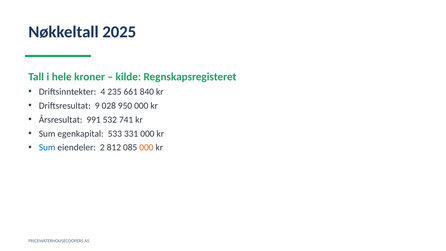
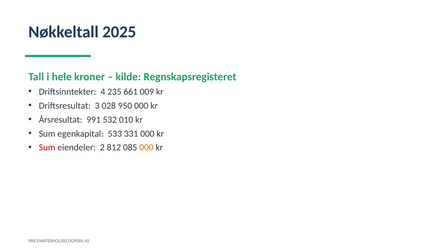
840: 840 -> 009 (147, 92)
9: 9 -> 3 (97, 106)
741: 741 -> 010 (126, 120)
Sum colour: blue -> red (47, 147)
